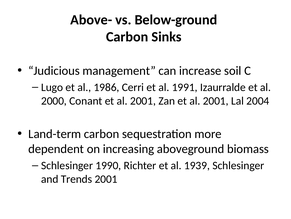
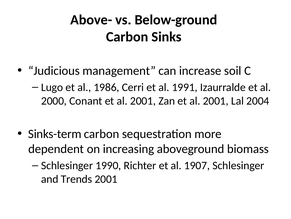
Land-term: Land-term -> Sinks-term (55, 133)
1939: 1939 -> 1907 (197, 165)
